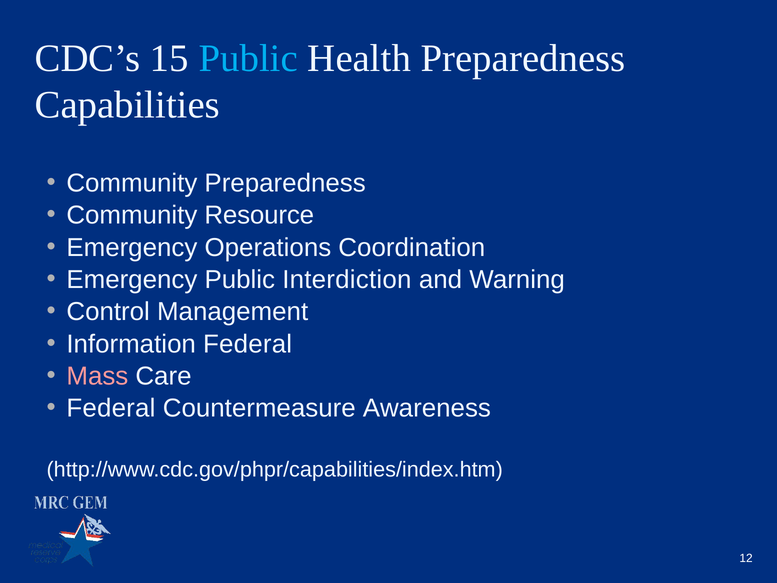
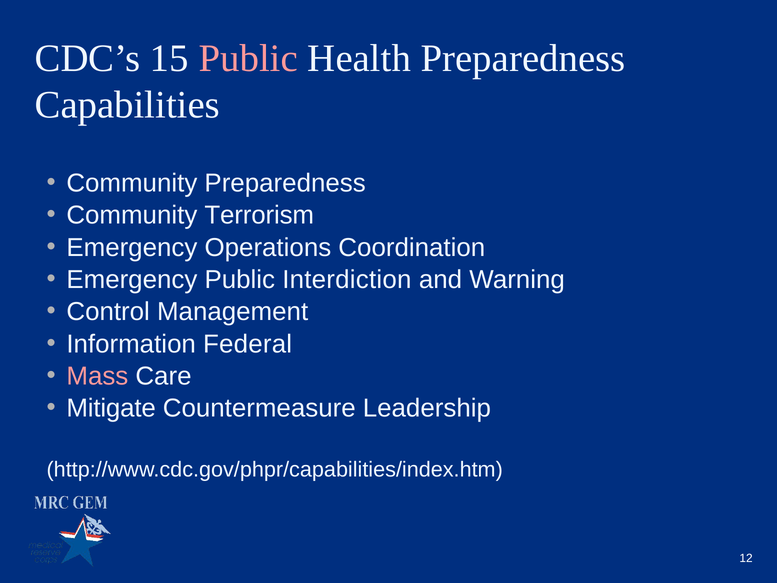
Public colour: light blue -> pink (248, 58)
Resource: Resource -> Terrorism (259, 215)
Federal: Federal -> Mitigate (111, 408)
Awareness: Awareness -> Leadership (427, 408)
